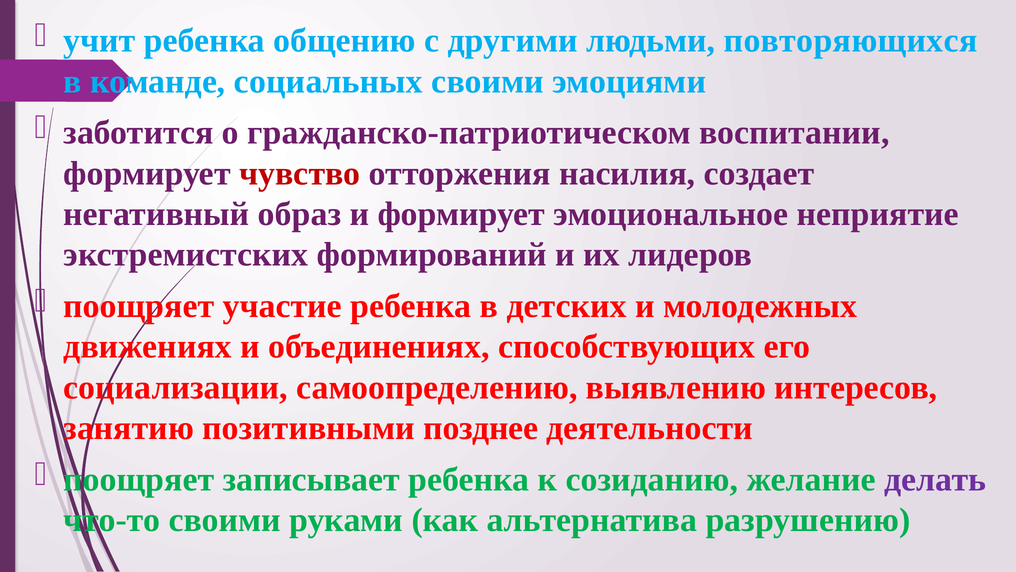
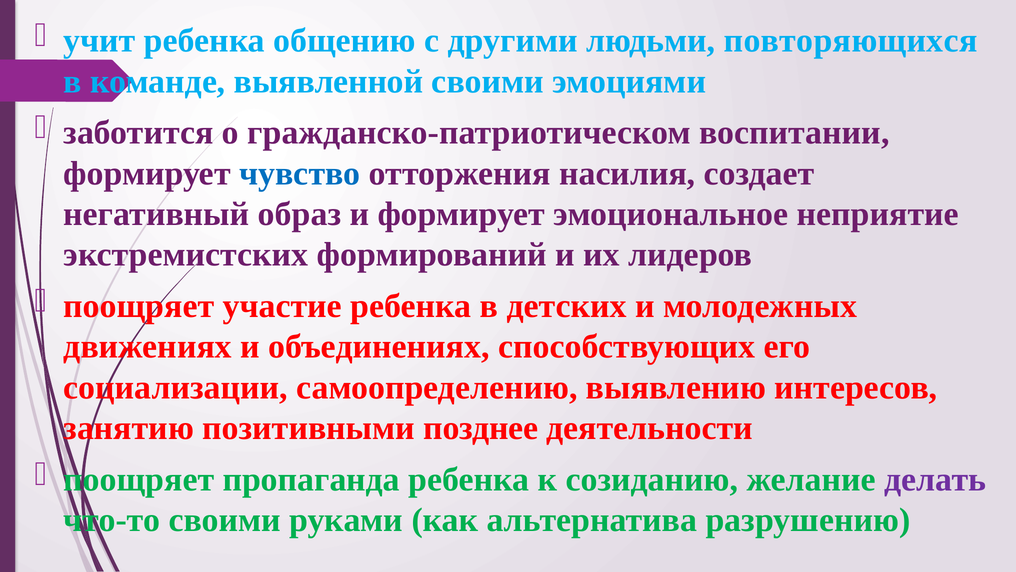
социальных: социальных -> выявленной (329, 81)
чувство colour: red -> blue (300, 173)
записывает: записывает -> пропаганда (311, 479)
